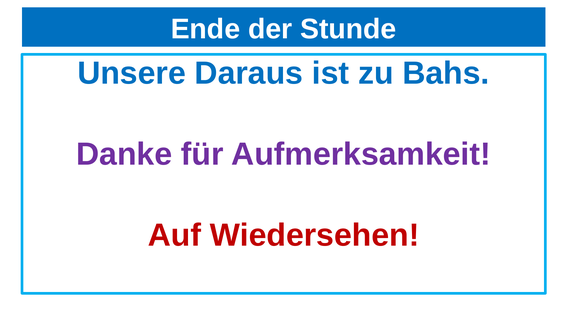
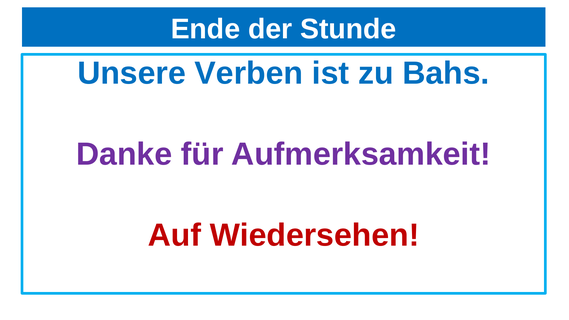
Daraus: Daraus -> Verben (249, 73)
